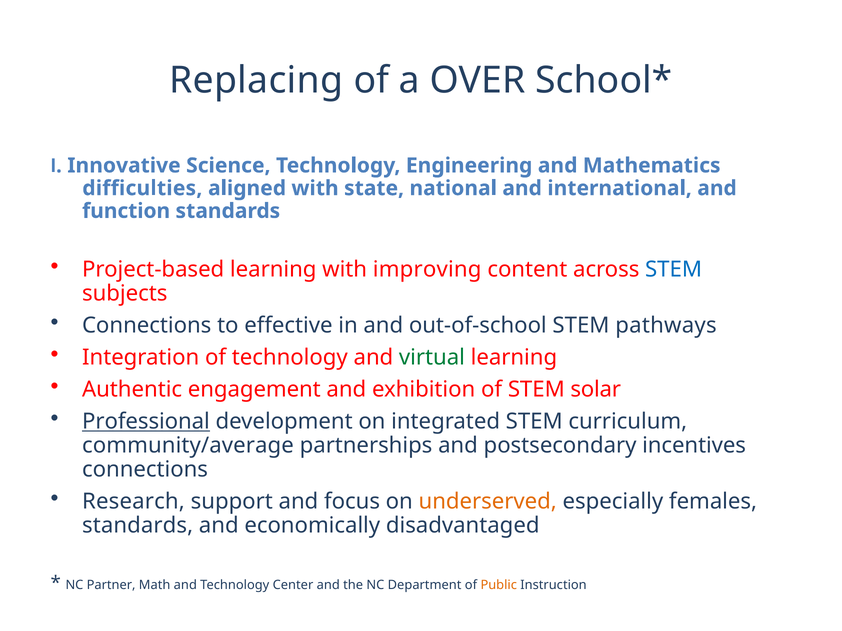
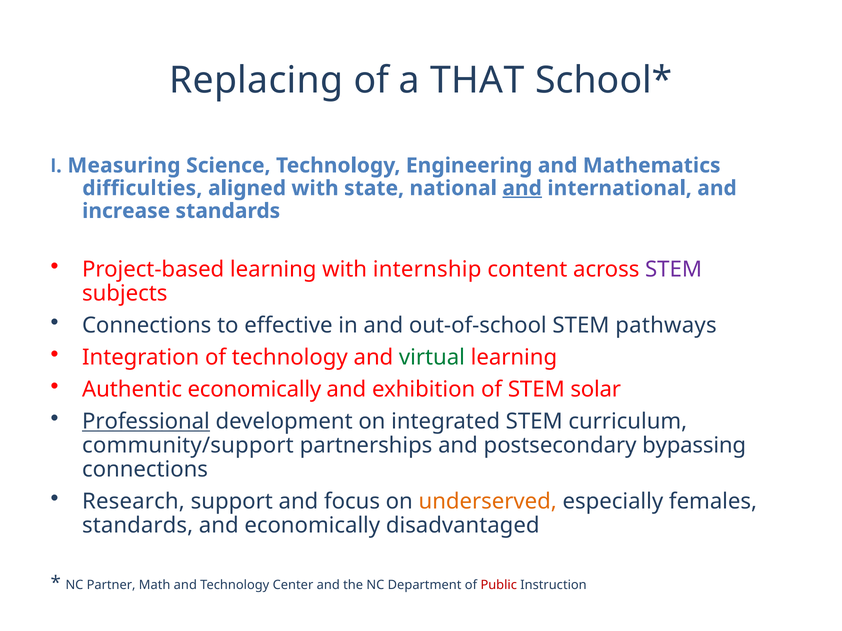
OVER: OVER -> THAT (477, 81)
Innovative: Innovative -> Measuring (124, 166)
and underline: none -> present (522, 188)
function: function -> increase (126, 211)
improving: improving -> internship (427, 270)
STEM colour: blue -> purple (674, 270)
Authentic engagement: engagement -> economically (254, 390)
community/average: community/average -> community/support (188, 446)
incentives: incentives -> bypassing (694, 446)
Public colour: orange -> red (499, 585)
